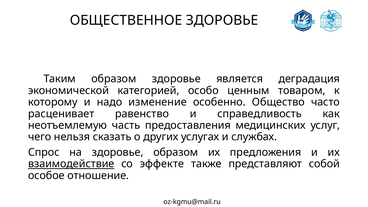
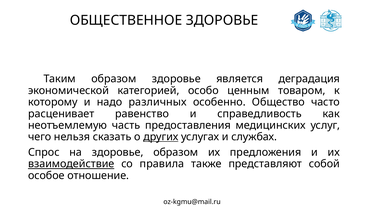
изменение: изменение -> различных (158, 102)
других underline: none -> present (161, 137)
эффекте: эффекте -> правила (162, 164)
